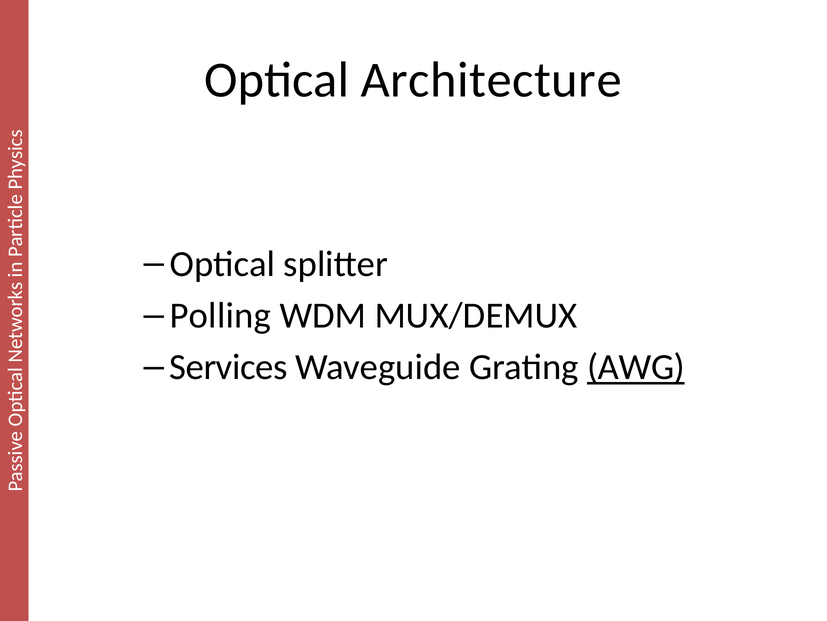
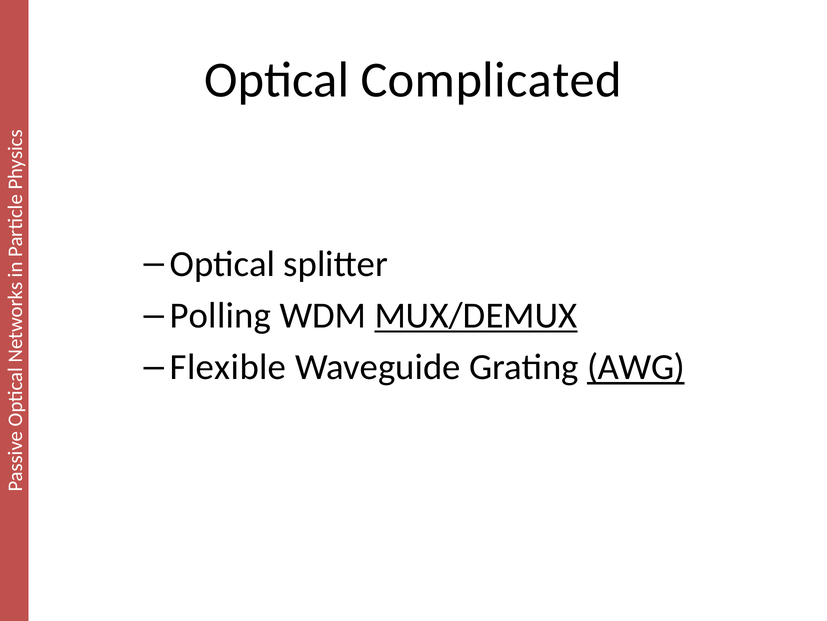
Architecture: Architecture -> Complicated (491, 80)
MUX/DEMUX underline: none -> present (476, 315)
Services: Services -> Flexible (228, 367)
